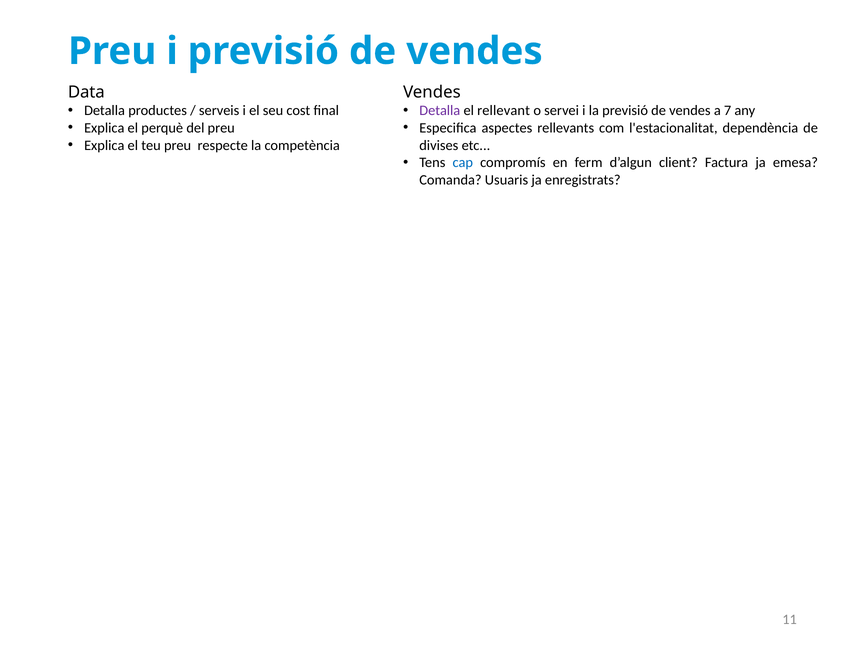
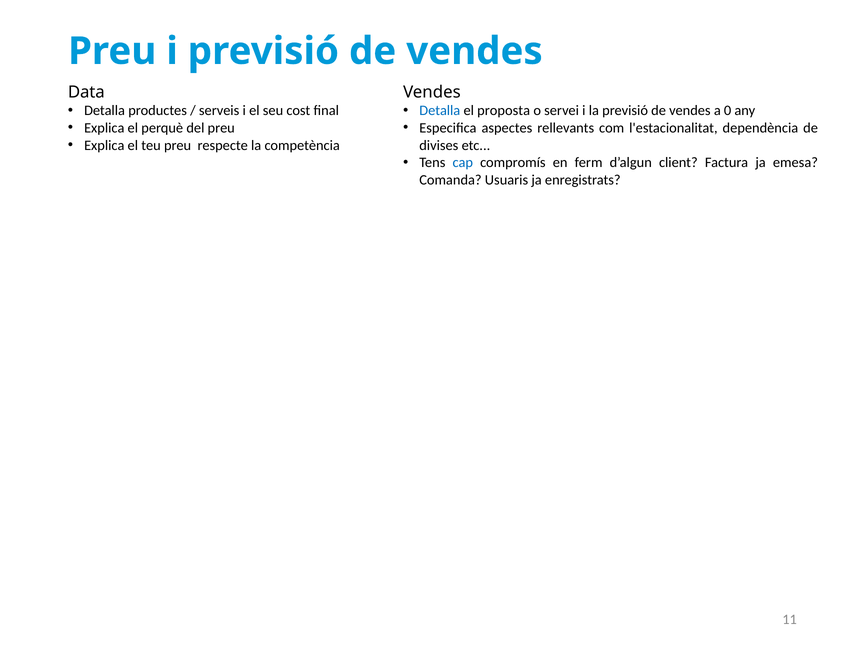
Detalla colour: purple -> blue (440, 111)
rellevant: rellevant -> proposta (504, 111)
7: 7 -> 0 (728, 111)
